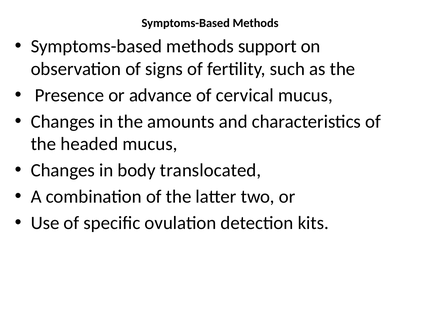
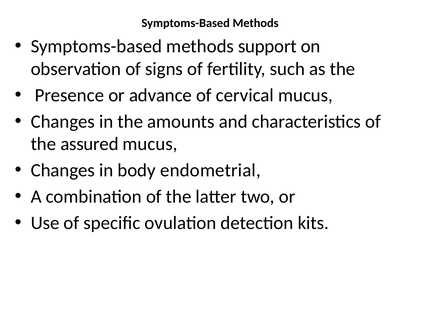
headed: headed -> assured (89, 144)
translocated: translocated -> endometrial (211, 171)
